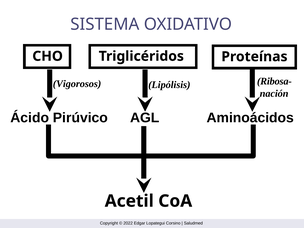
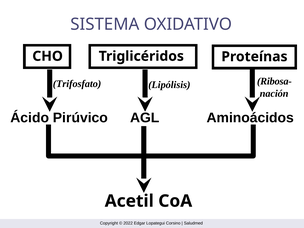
Vigorosos: Vigorosos -> Trifosfato (77, 84)
